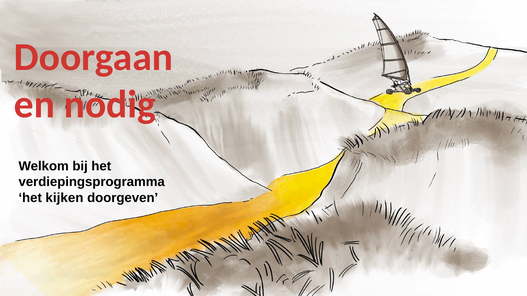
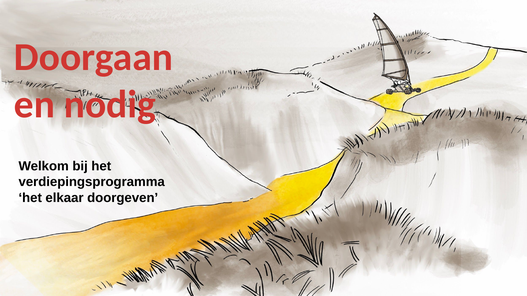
kijken: kijken -> elkaar (65, 198)
